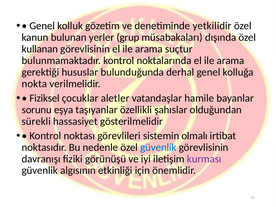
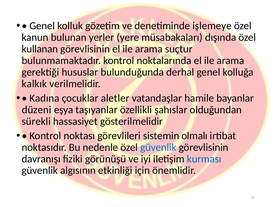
yetkilidir: yetkilidir -> işlemeye (212, 26)
grup: grup -> yere (128, 37)
nokta: nokta -> kalkık (34, 84)
Fiziksel: Fiziksel -> Kadına (44, 98)
sorunu: sorunu -> düzeni (37, 110)
kurması colour: purple -> blue (204, 159)
